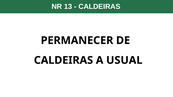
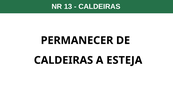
USUAL: USUAL -> ESTEJA (124, 60)
